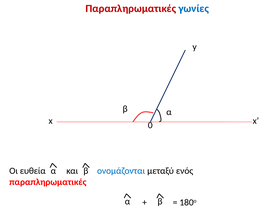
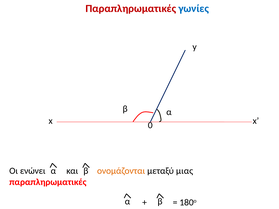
ευθεία: ευθεία -> ενώνει (33, 171)
ονομάζονται colour: blue -> orange (121, 171)
ενός: ενός -> μιας (185, 171)
